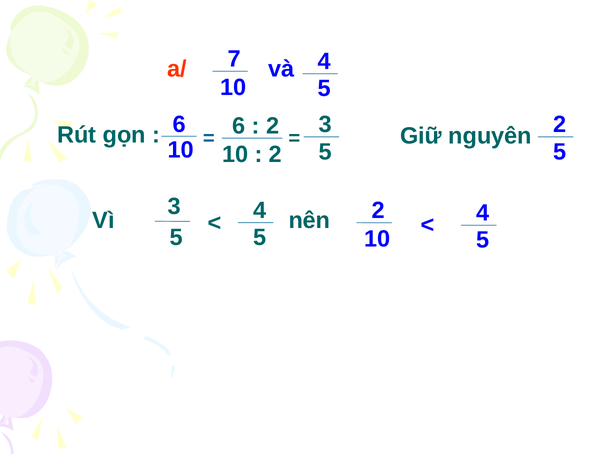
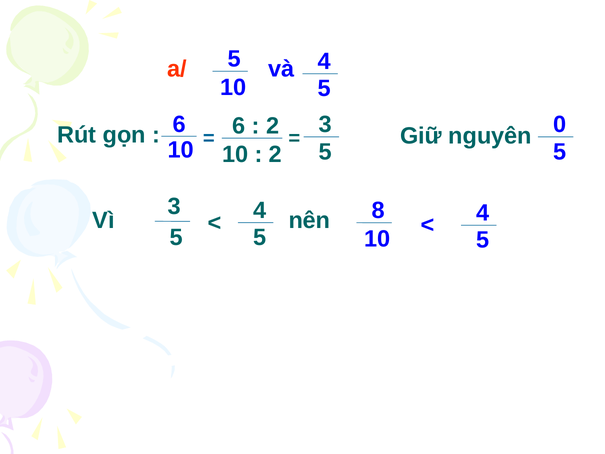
a/ 7: 7 -> 5 (234, 59)
nguyên 2: 2 -> 0 (560, 125)
nên 2: 2 -> 8 (378, 210)
